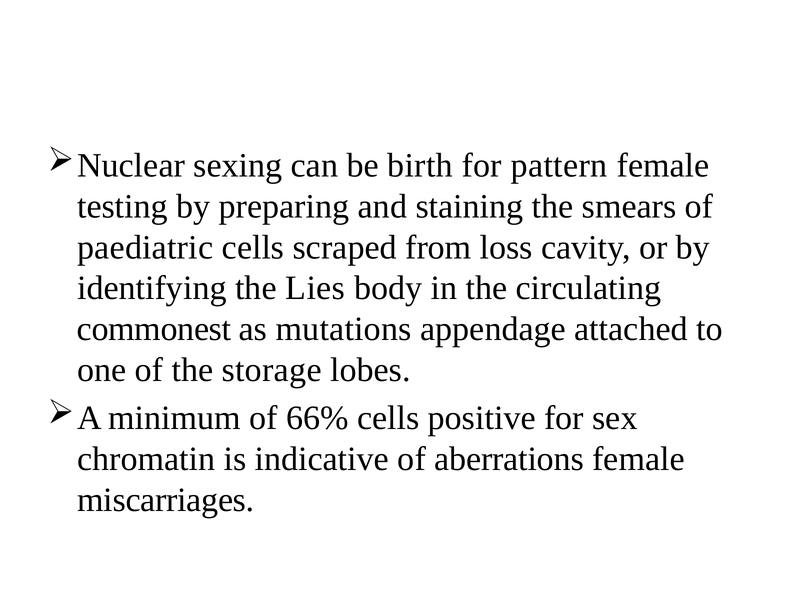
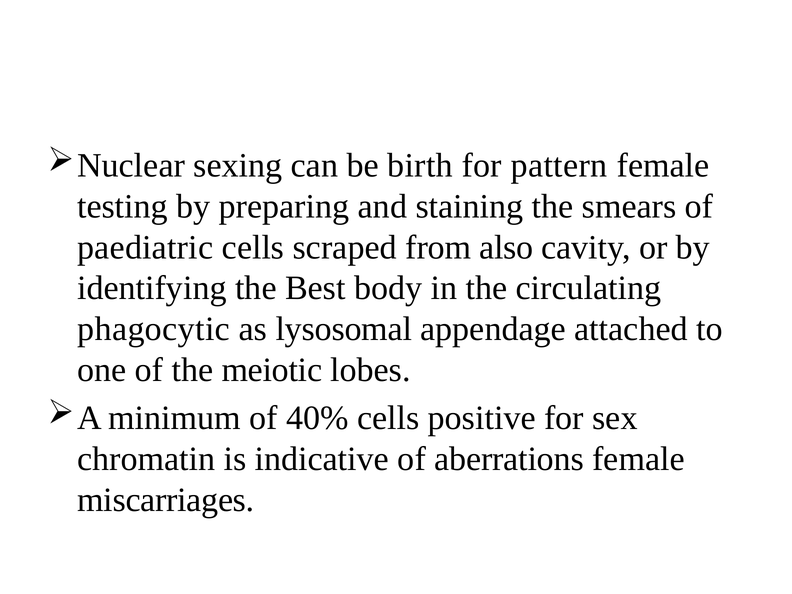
loss: loss -> also (506, 247)
Lies: Lies -> Best (315, 288)
commonest: commonest -> phagocytic (154, 329)
mutations: mutations -> lysosomal (344, 329)
storage: storage -> meiotic (272, 370)
66%: 66% -> 40% (317, 418)
